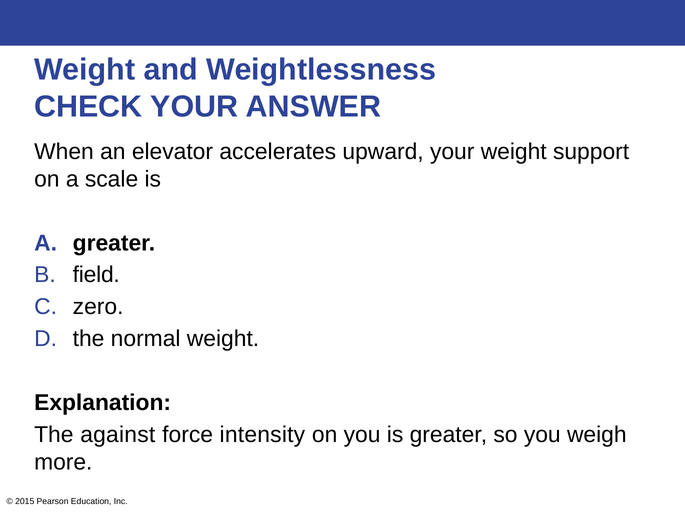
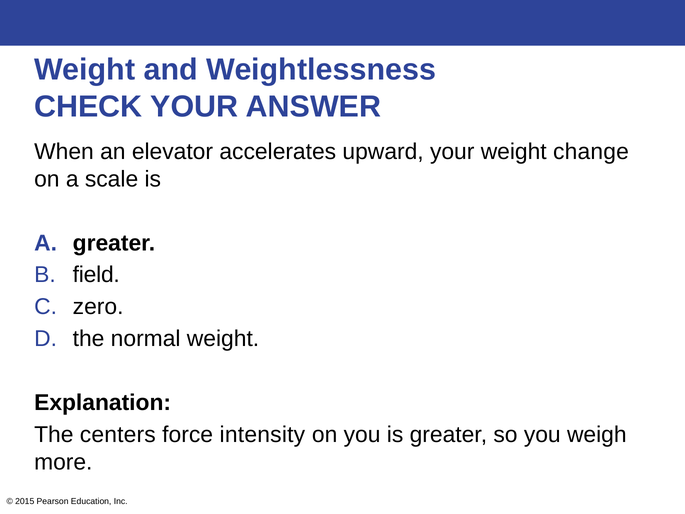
support: support -> change (591, 152)
against: against -> centers (118, 435)
